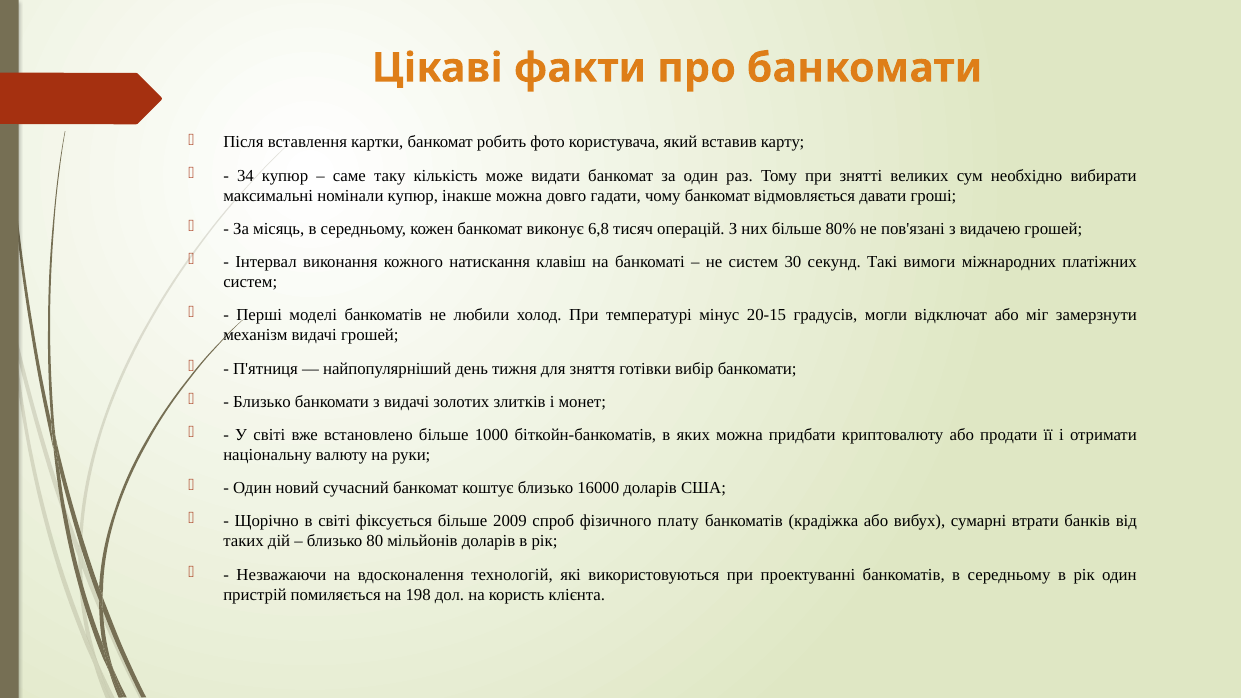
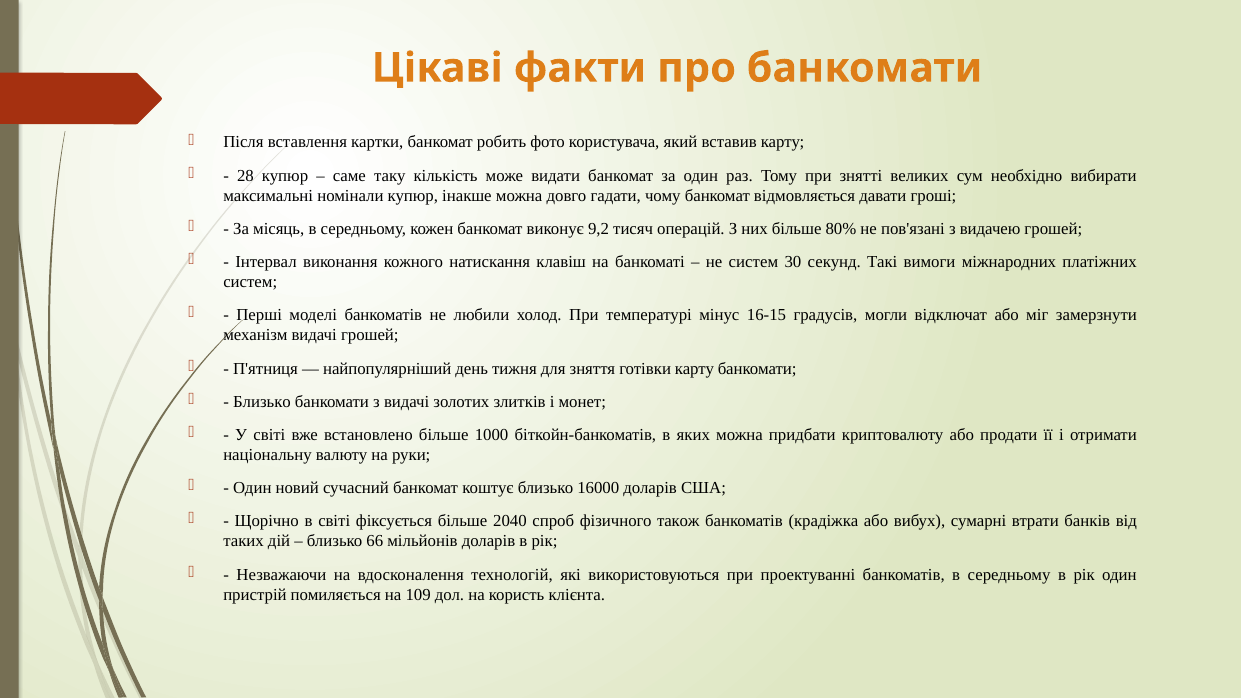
34: 34 -> 28 (245, 175)
6,8: 6,8 -> 9,2 (599, 229)
20-15: 20-15 -> 16-15 (766, 315)
готівки вибір: вибір -> карту (694, 369)
2009: 2009 -> 2040 (510, 521)
плату: плату -> також (678, 521)
80: 80 -> 66 (375, 541)
198: 198 -> 109 (418, 595)
